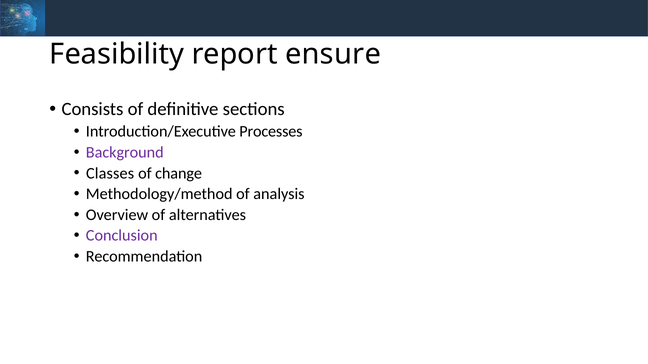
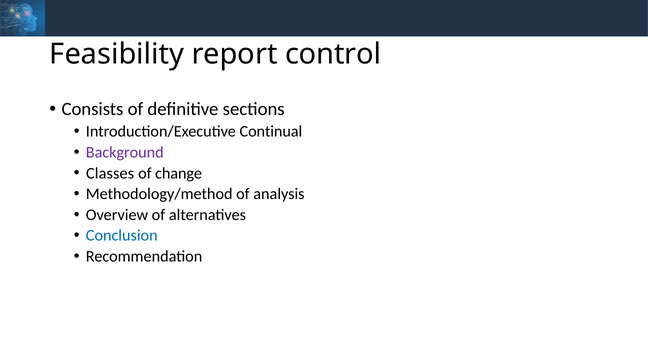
ensure: ensure -> control (333, 54)
Processes: Processes -> Continual (271, 132)
Conclusion colour: purple -> blue (122, 236)
